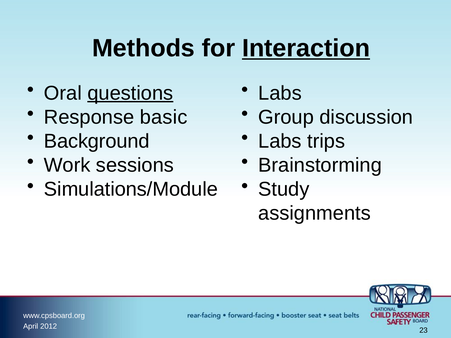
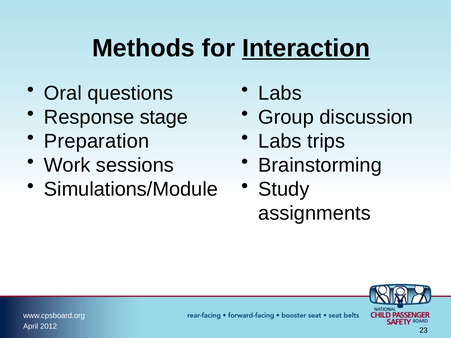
questions underline: present -> none (130, 93)
basic: basic -> stage (164, 117)
Background: Background -> Preparation (97, 141)
